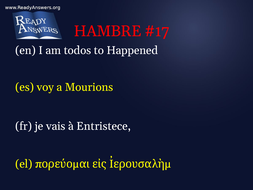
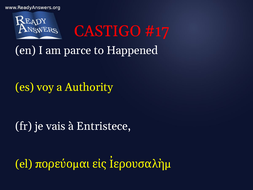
HAMBRE: HAMBRE -> CASTIGO (108, 31)
todos: todos -> parce (78, 50)
Mourions: Mourions -> Authority (89, 87)
